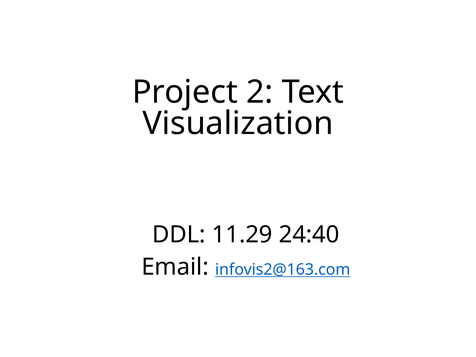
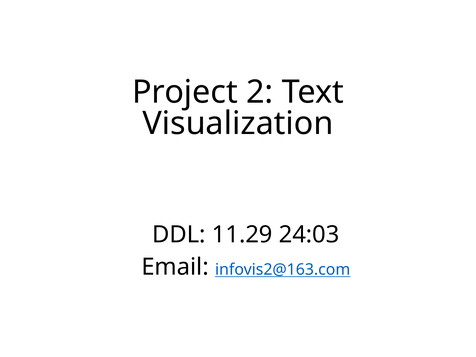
24:40: 24:40 -> 24:03 (309, 234)
